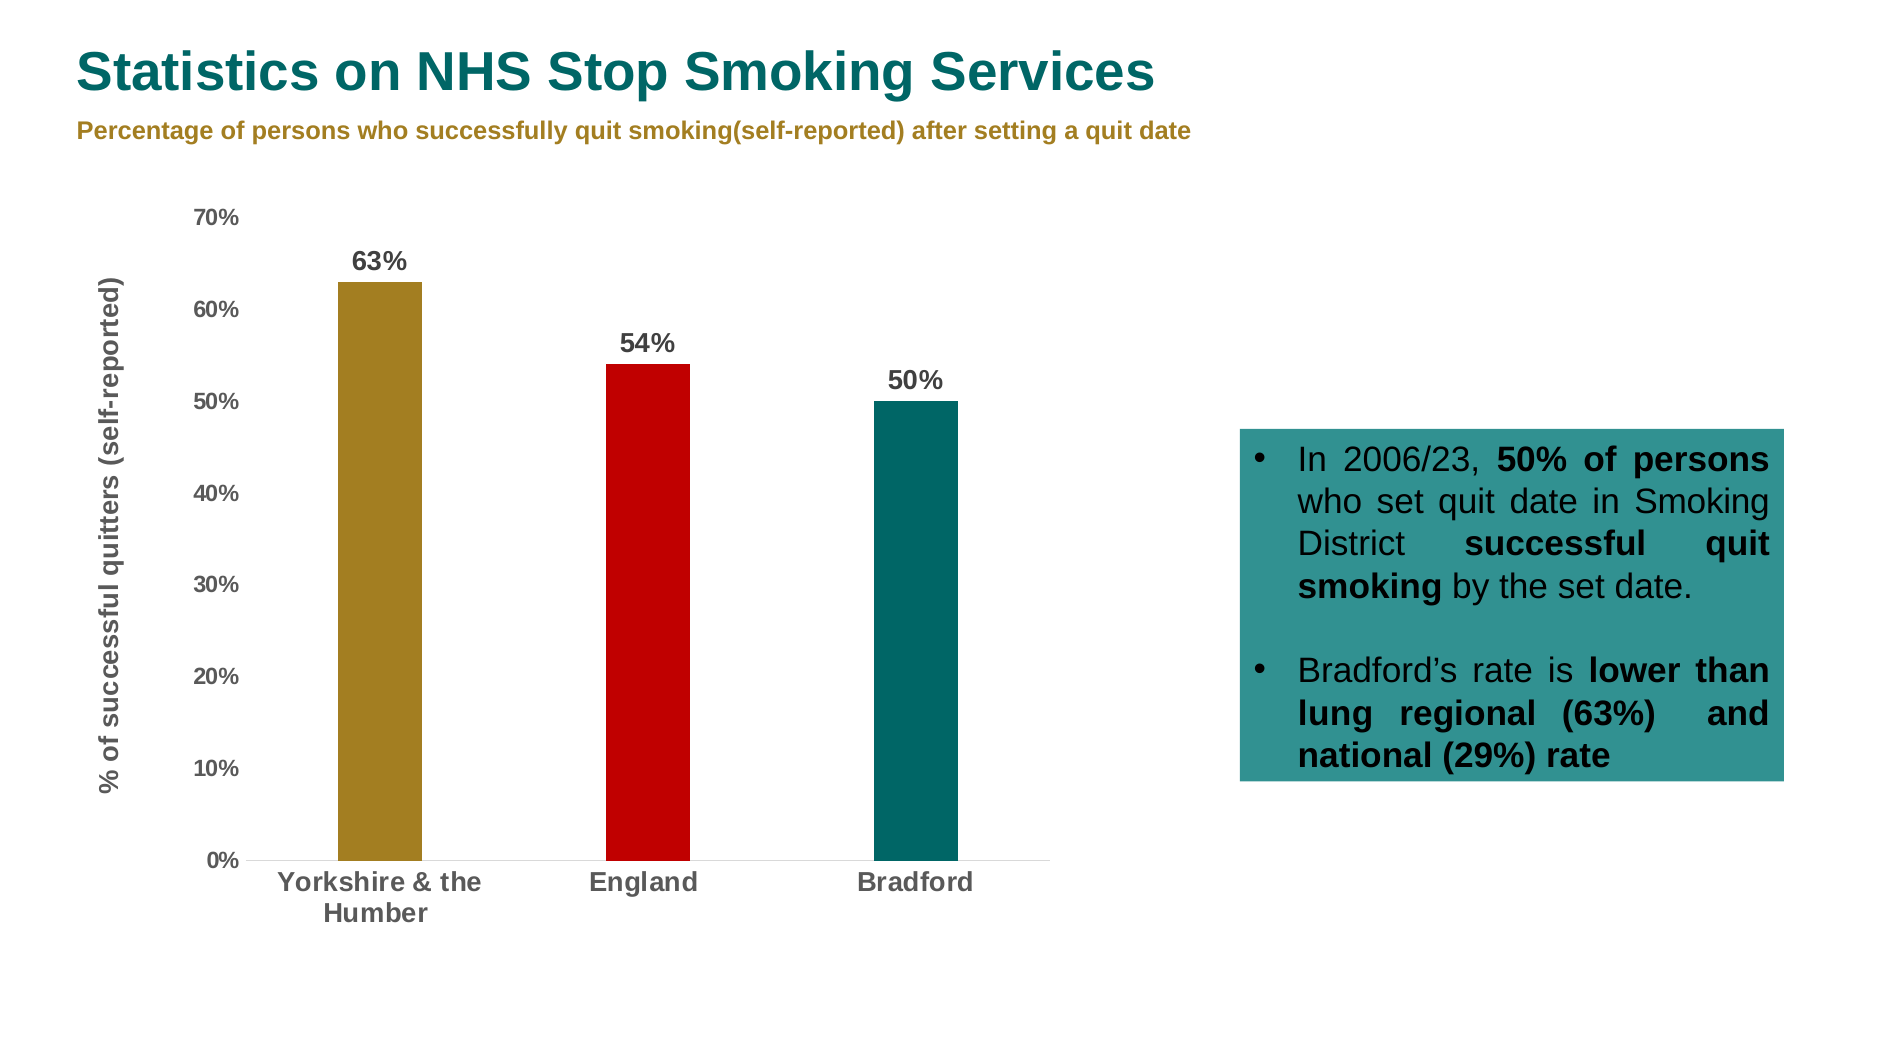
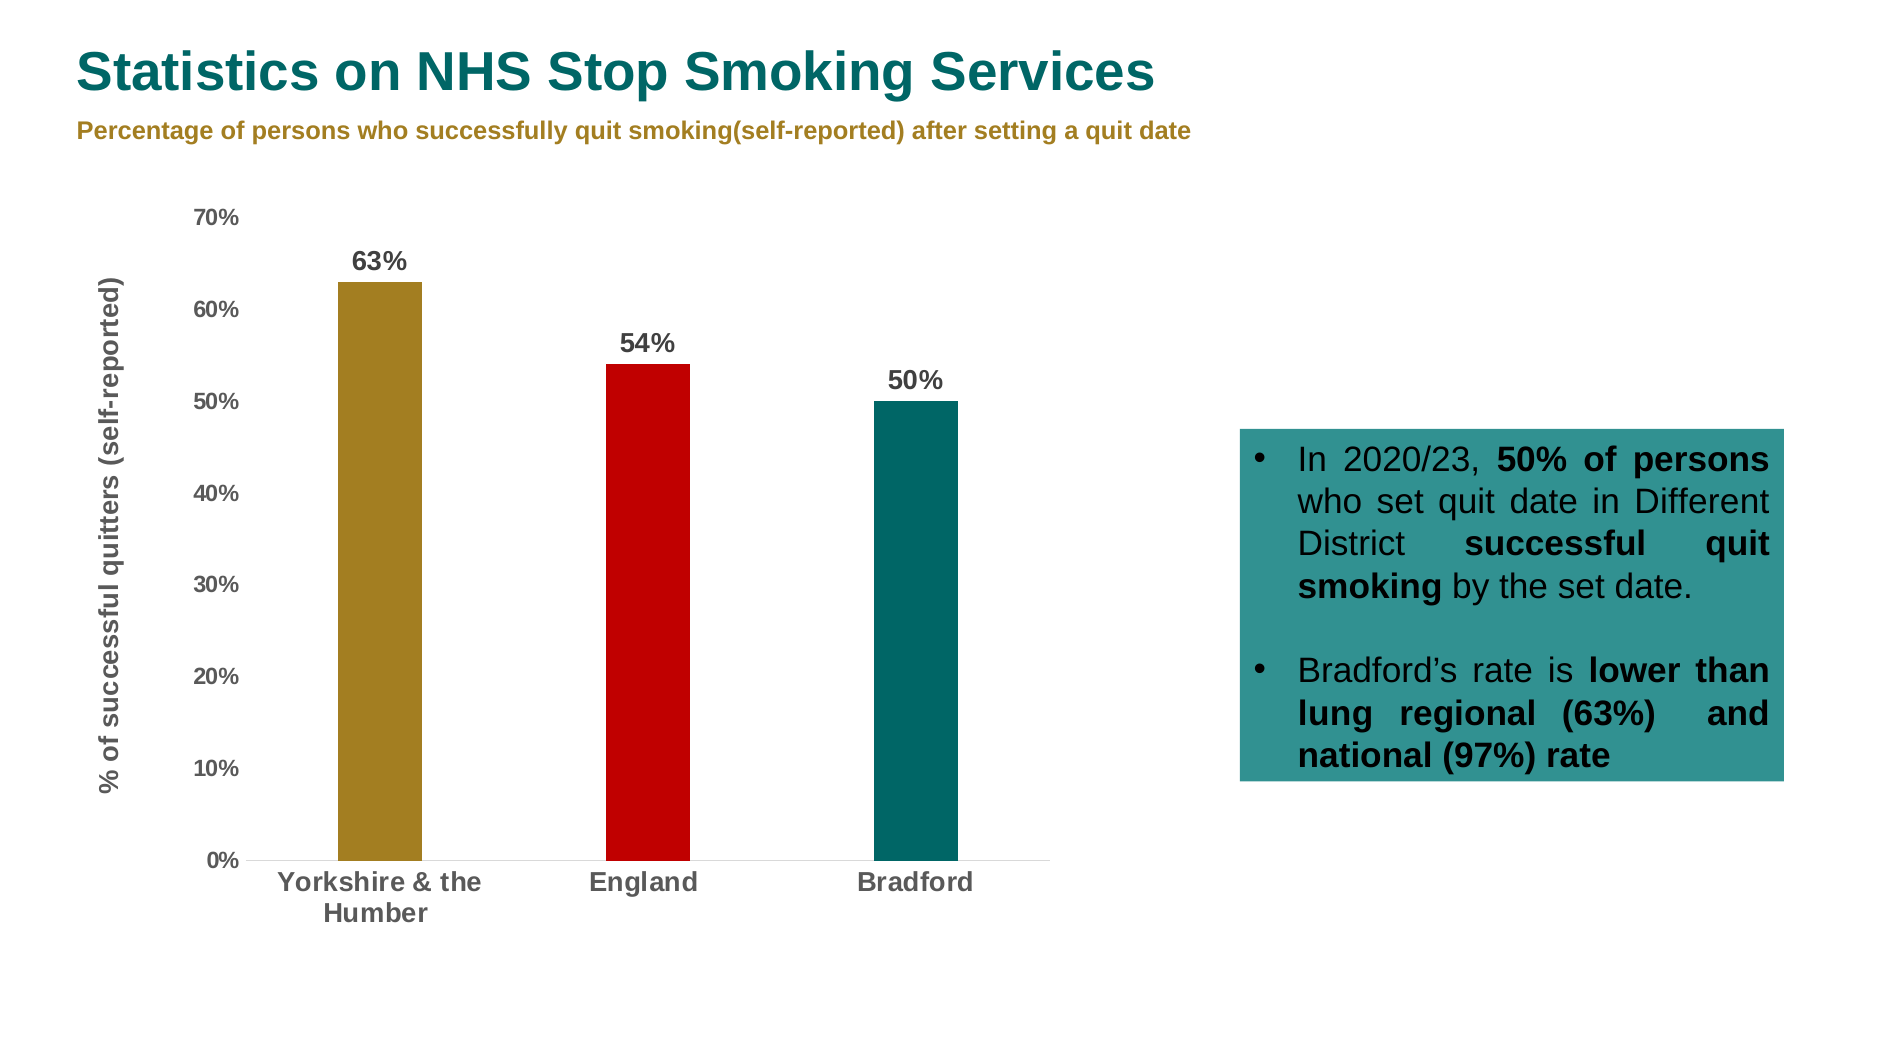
2006/23: 2006/23 -> 2020/23 (1412, 459)
in Smoking: Smoking -> Different (1702, 502)
29%: 29% -> 97% (1489, 755)
